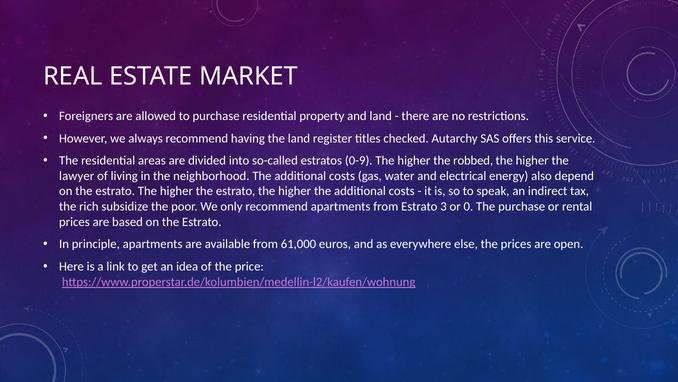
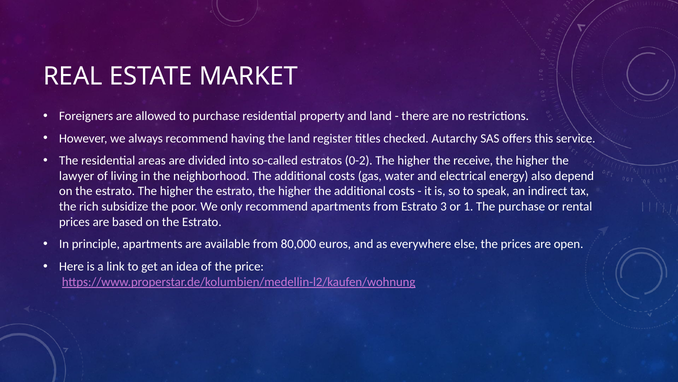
0-9: 0-9 -> 0-2 (359, 160)
robbed: robbed -> receive (473, 160)
0: 0 -> 1 (468, 206)
61,000: 61,000 -> 80,000 (298, 244)
